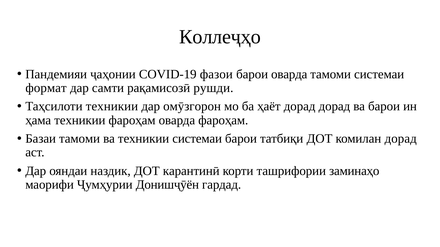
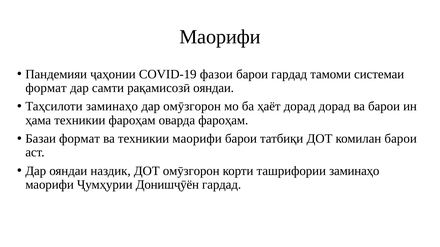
Коллеҷҳо: Коллеҷҳо -> Маорифи (220, 37)
барои оварда: оварда -> гардад (289, 74)
рақамисозӣ рушди: рушди -> ояндаи (214, 88)
Таҳсилоти техникии: техникии -> заминаҳо (112, 107)
Базаи тамоми: тамоми -> формат (80, 139)
техникии системаи: системаи -> маорифи (197, 139)
комилан дорад: дорад -> барои (401, 139)
ДОТ карантинӣ: карантинӣ -> омӯзгорон (191, 171)
